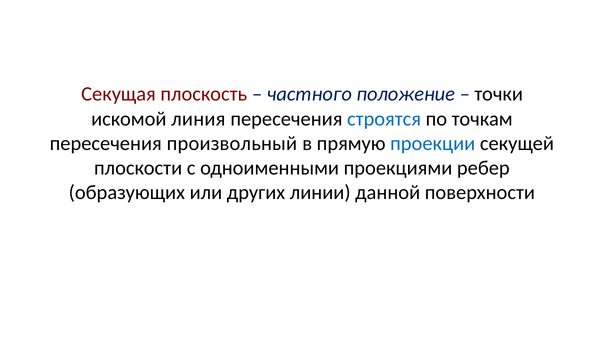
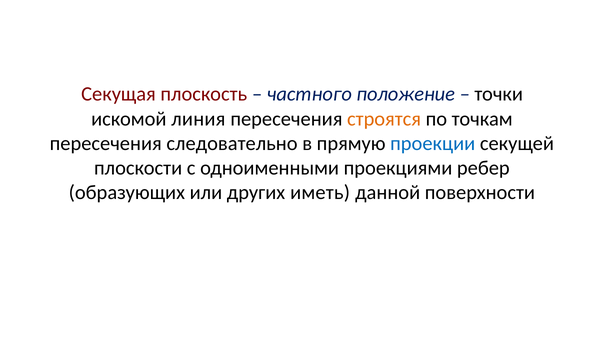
строятся colour: blue -> orange (384, 119)
произвольный: произвольный -> следовательно (232, 143)
линии: линии -> иметь (320, 193)
